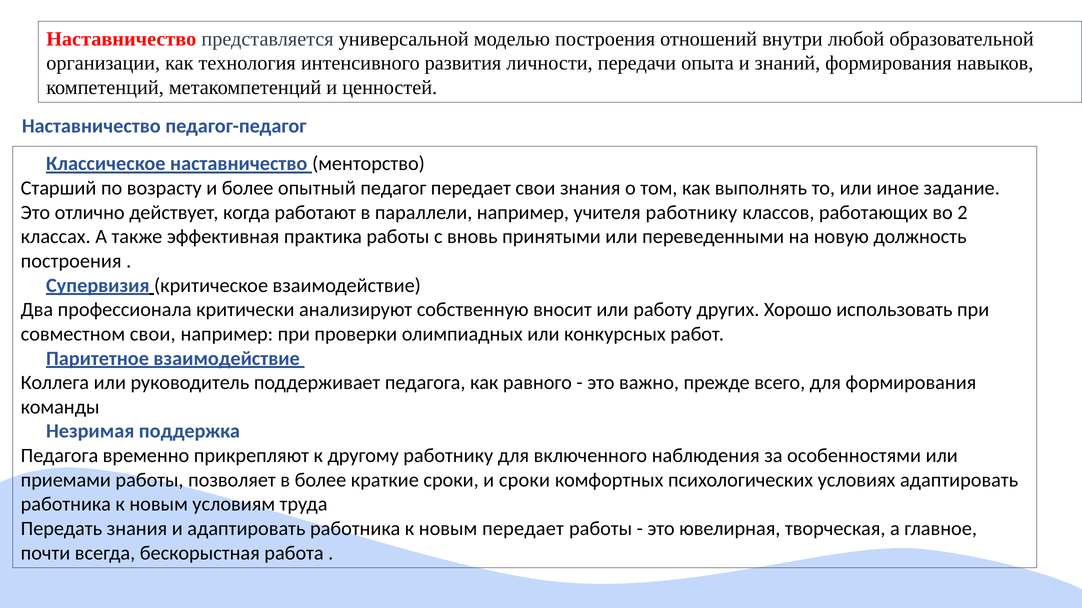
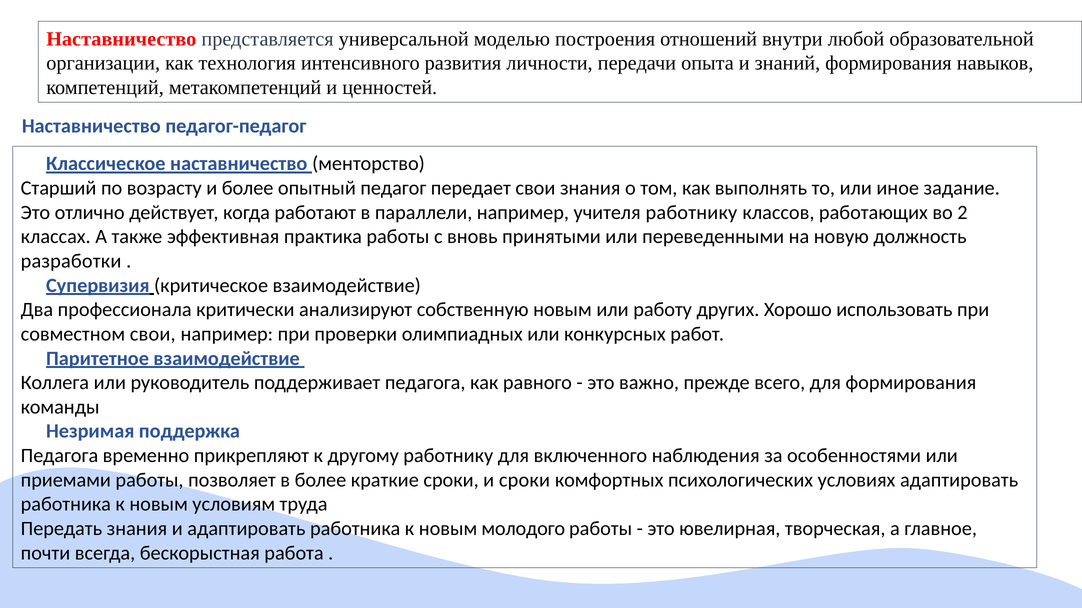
построения: построения -> разработки (71, 261)
собственную вносит: вносит -> новым (562, 310)
новым передает: передает -> молодого (523, 529)
